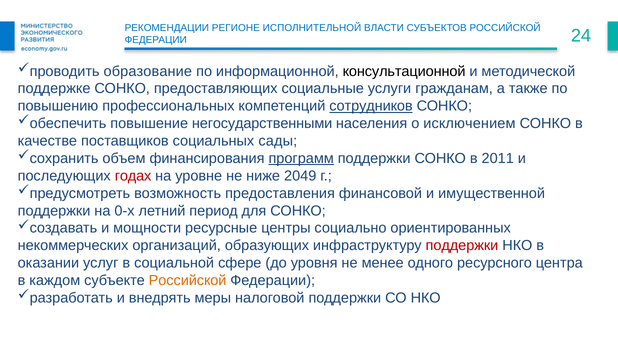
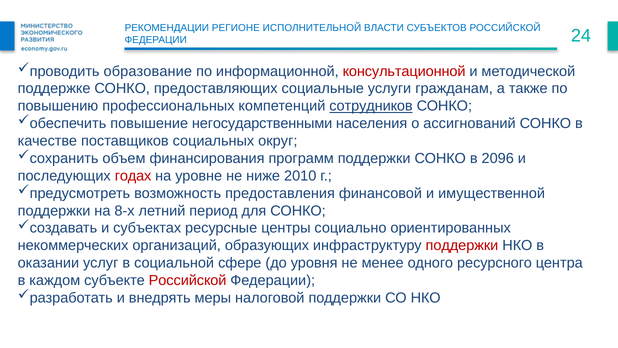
консультационной colour: black -> red (404, 71)
исключением: исключением -> ассигнований (470, 124)
сады: сады -> округ (278, 141)
программ underline: present -> none (301, 158)
2011: 2011 -> 2096 (498, 158)
2049: 2049 -> 2010 (300, 176)
0-х: 0-х -> 8-х (124, 211)
мощности: мощности -> субъектах (147, 228)
Российской colour: orange -> red (188, 280)
